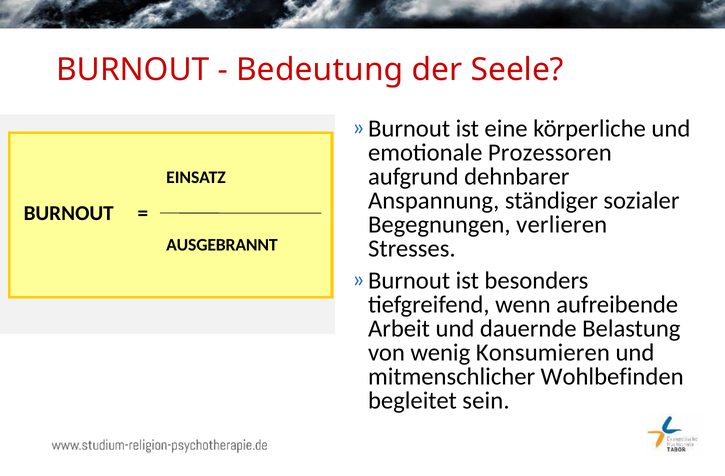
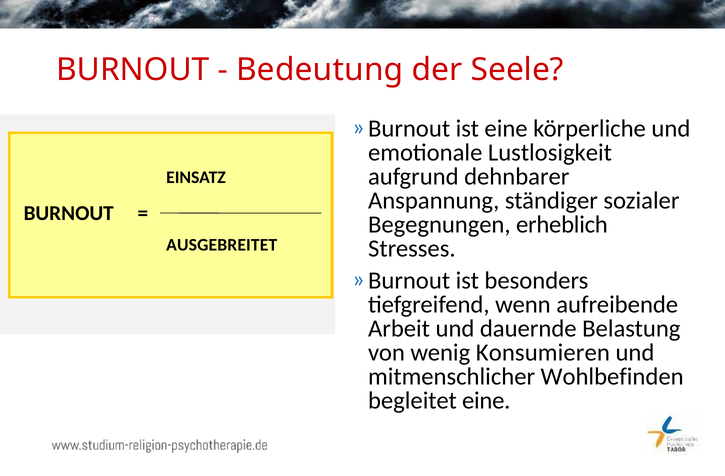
Prozessoren: Prozessoren -> Lustlosigkeit (550, 153)
verlieren: verlieren -> erheblich (562, 225)
AUSGEBRANNT: AUSGEBRANNT -> AUSGEBREITET (222, 245)
begleitet sein: sein -> eine (486, 401)
